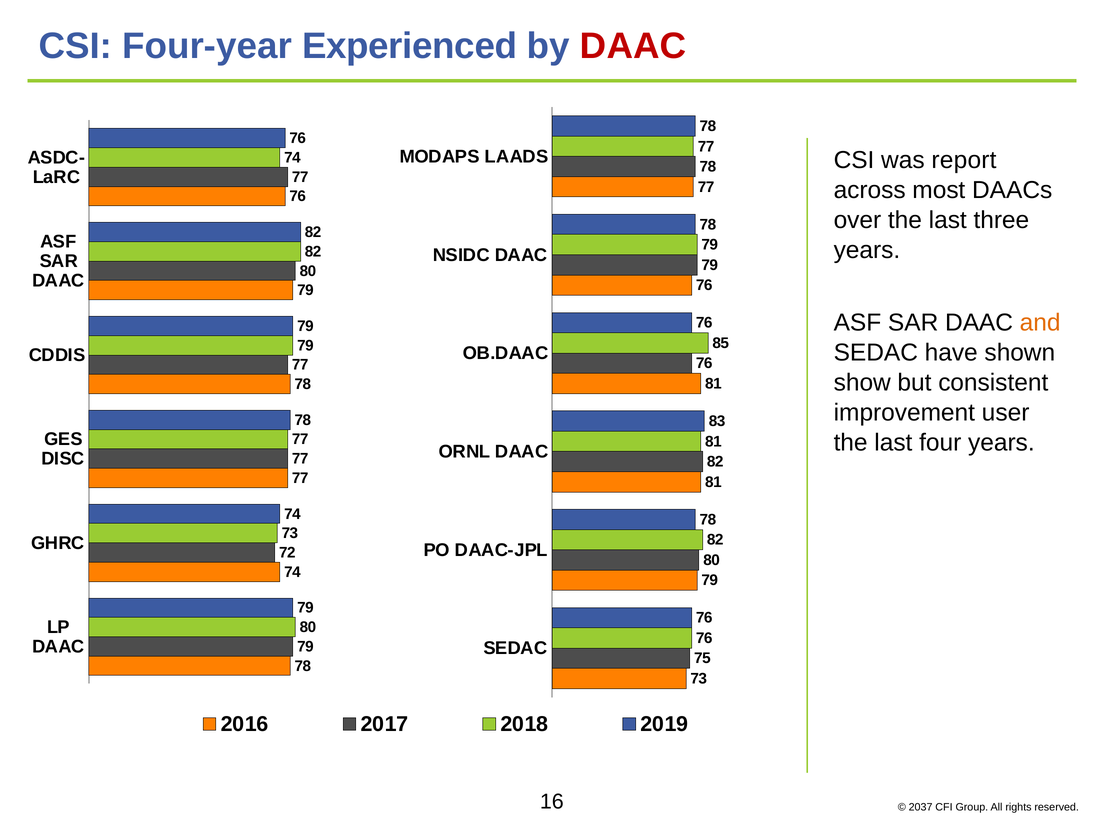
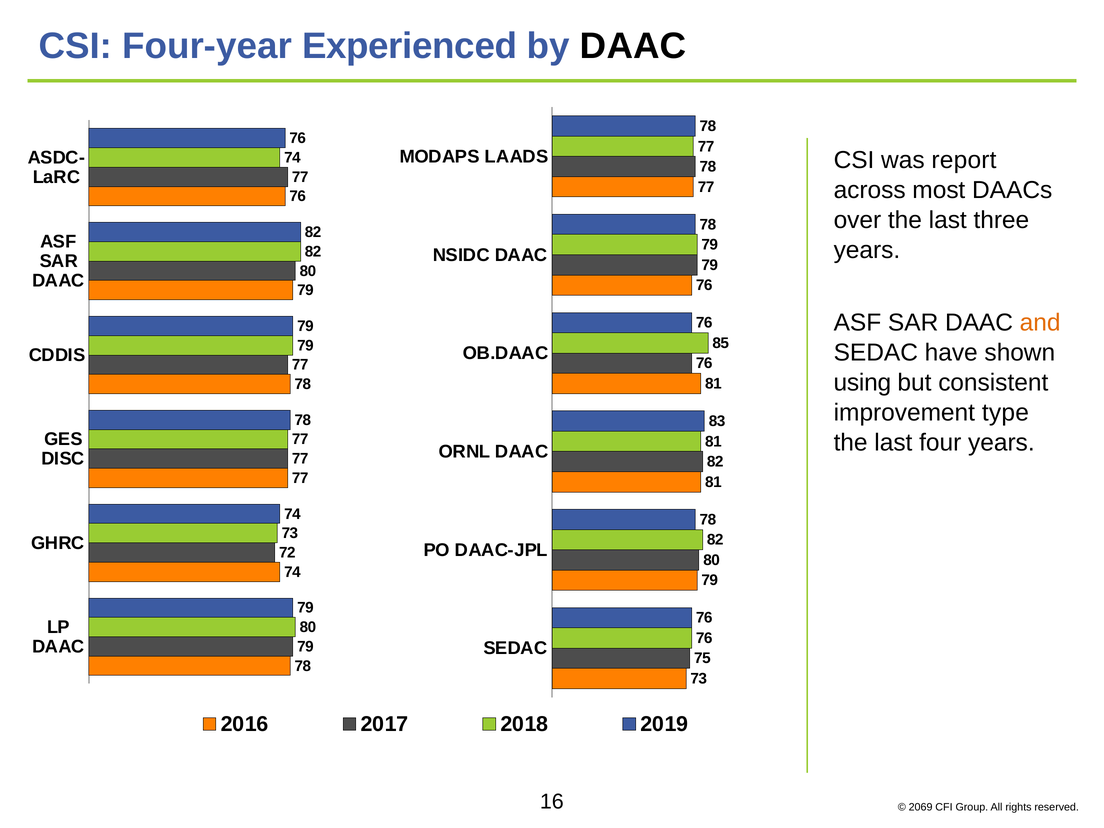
DAAC colour: red -> black (633, 46)
show: show -> using (862, 383)
user: user -> type (1005, 413)
2037: 2037 -> 2069 (921, 807)
